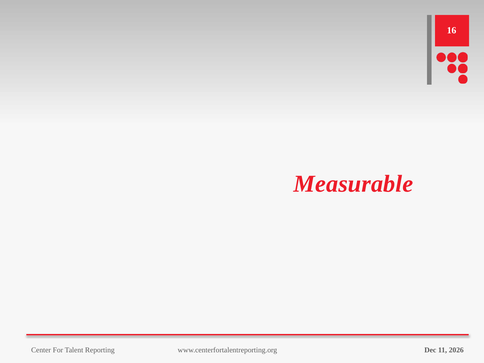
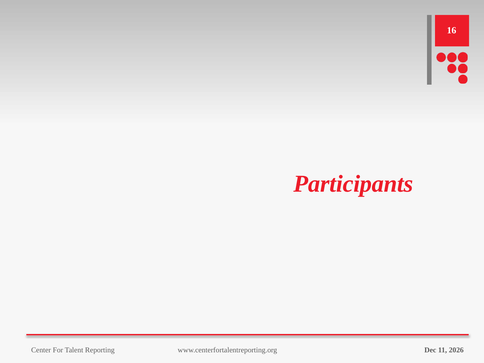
Measurable: Measurable -> Participants (353, 184)
